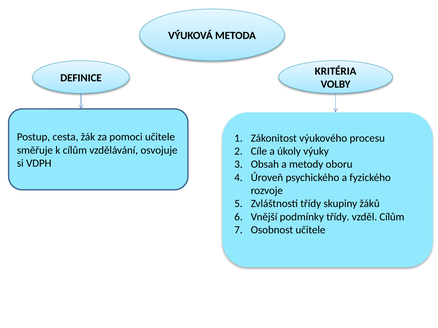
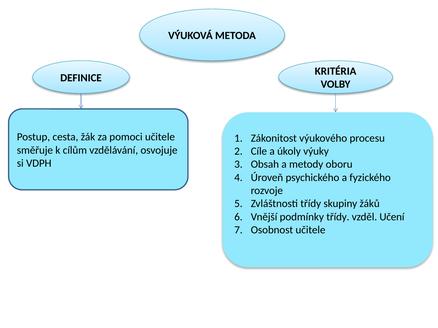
vzděl Cílům: Cílům -> Učení (392, 217)
